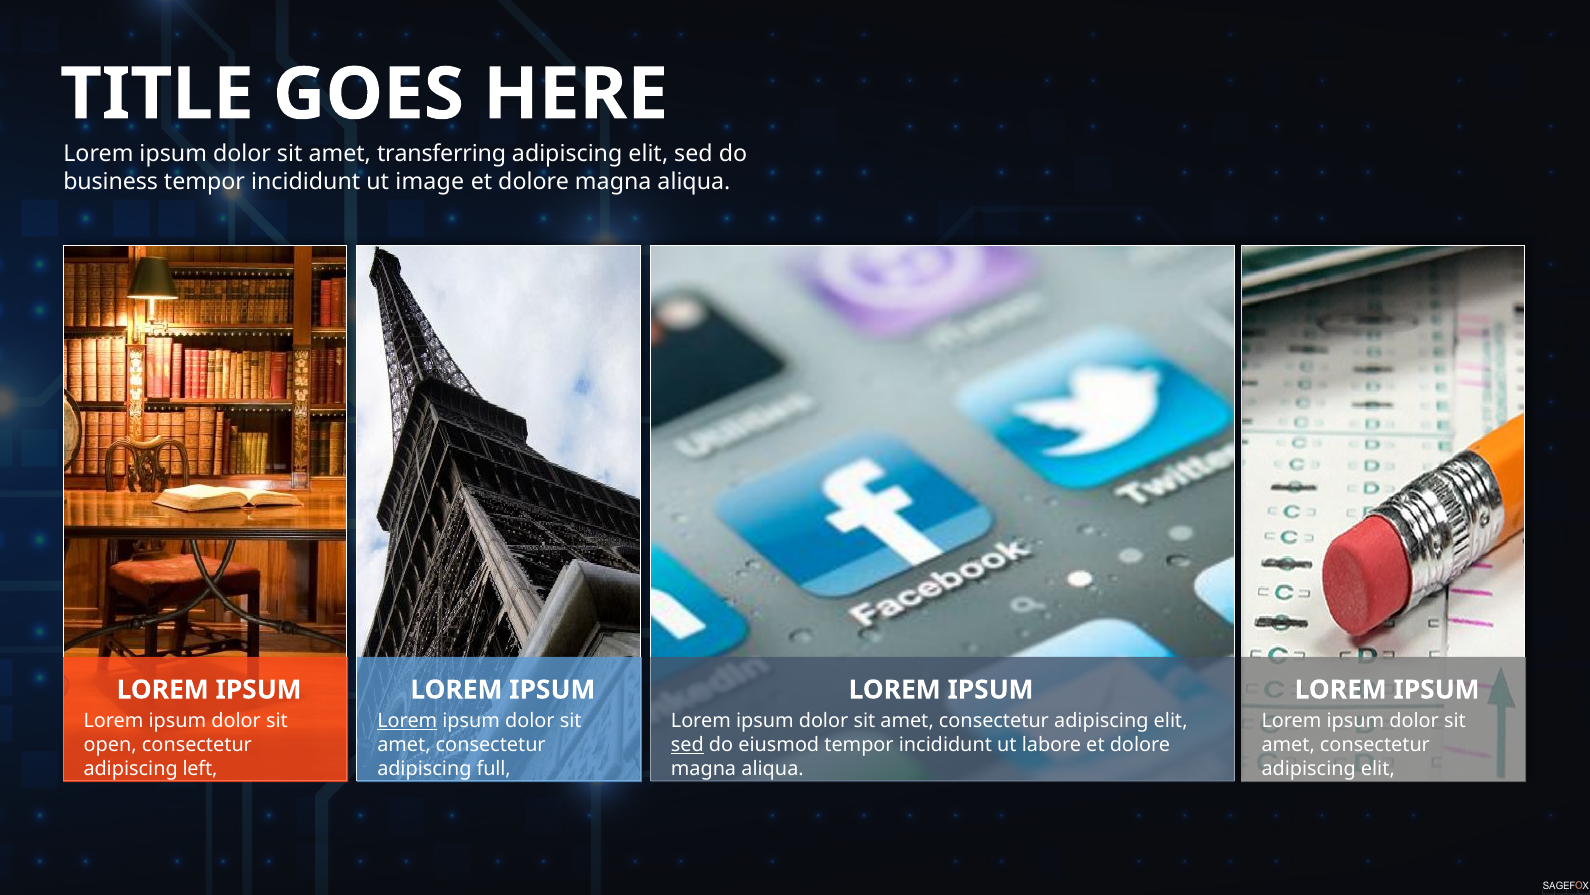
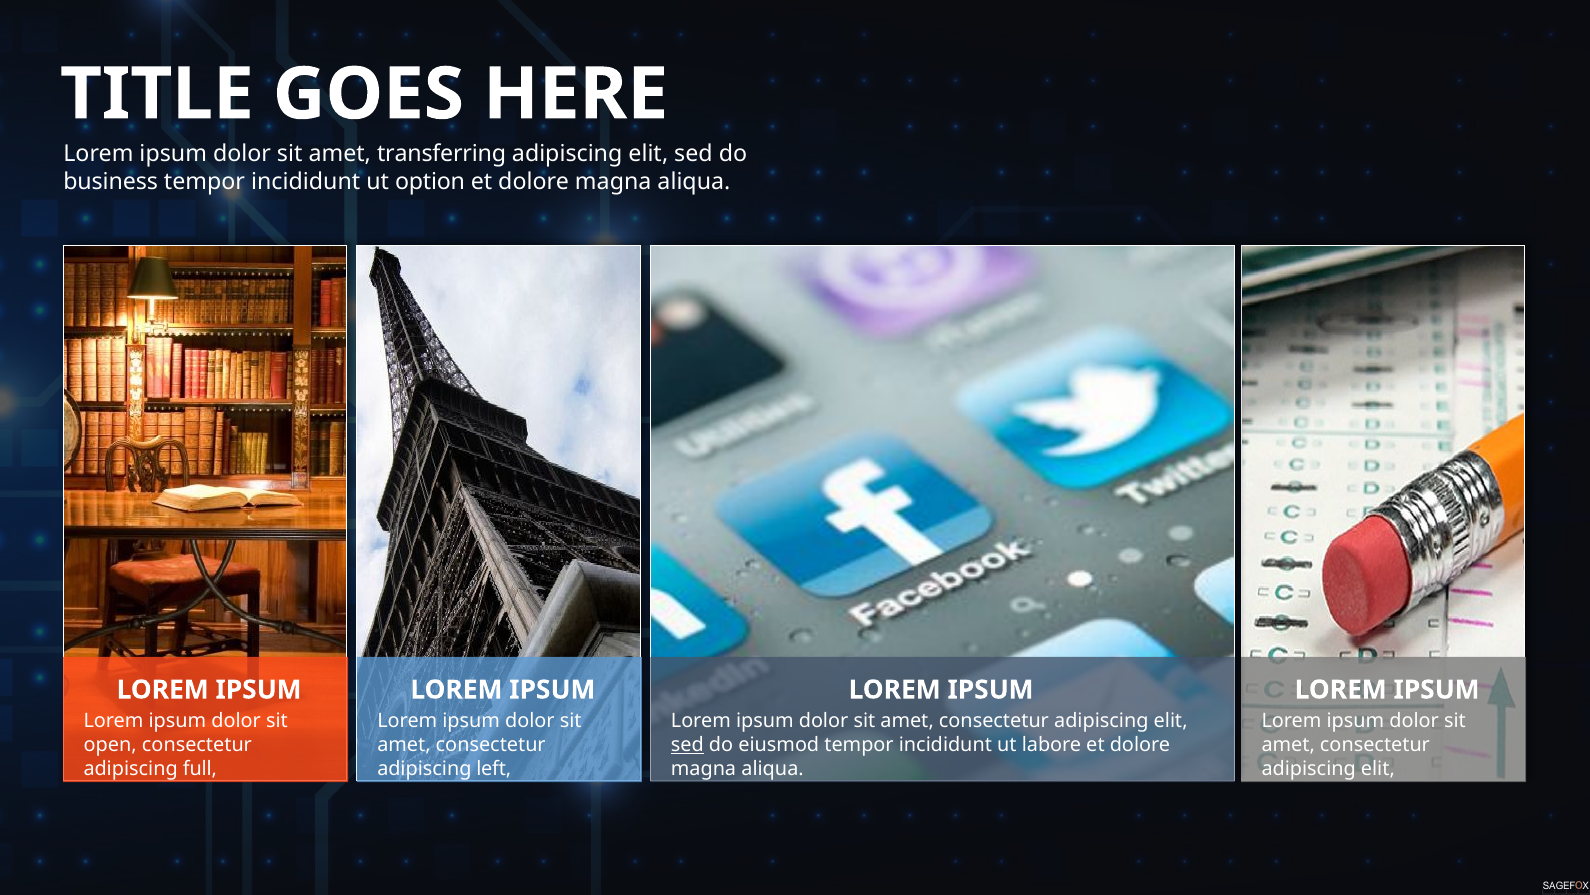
image: image -> option (430, 181)
Lorem underline: present -> none (407, 721)
left: left -> full (200, 768)
full: full -> left (494, 768)
